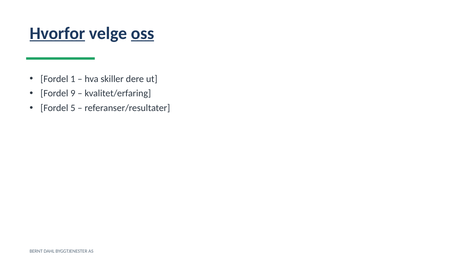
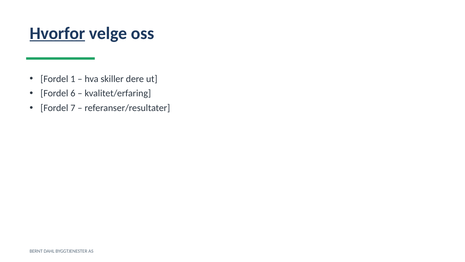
oss underline: present -> none (143, 33)
9: 9 -> 6 (73, 93)
5: 5 -> 7 (73, 108)
